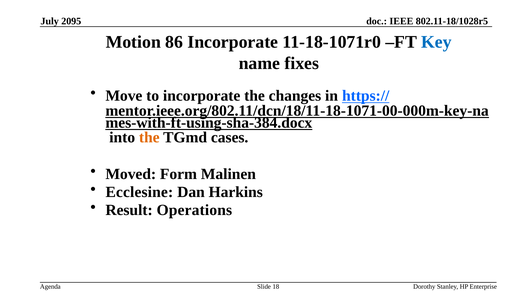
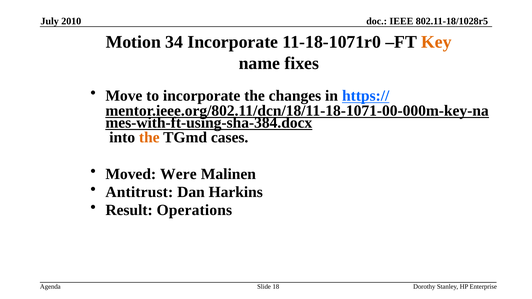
2095: 2095 -> 2010 (71, 21)
86: 86 -> 34 (174, 42)
Key colour: blue -> orange (436, 42)
Form: Form -> Were (178, 174)
Ecclesine: Ecclesine -> Antitrust (139, 192)
